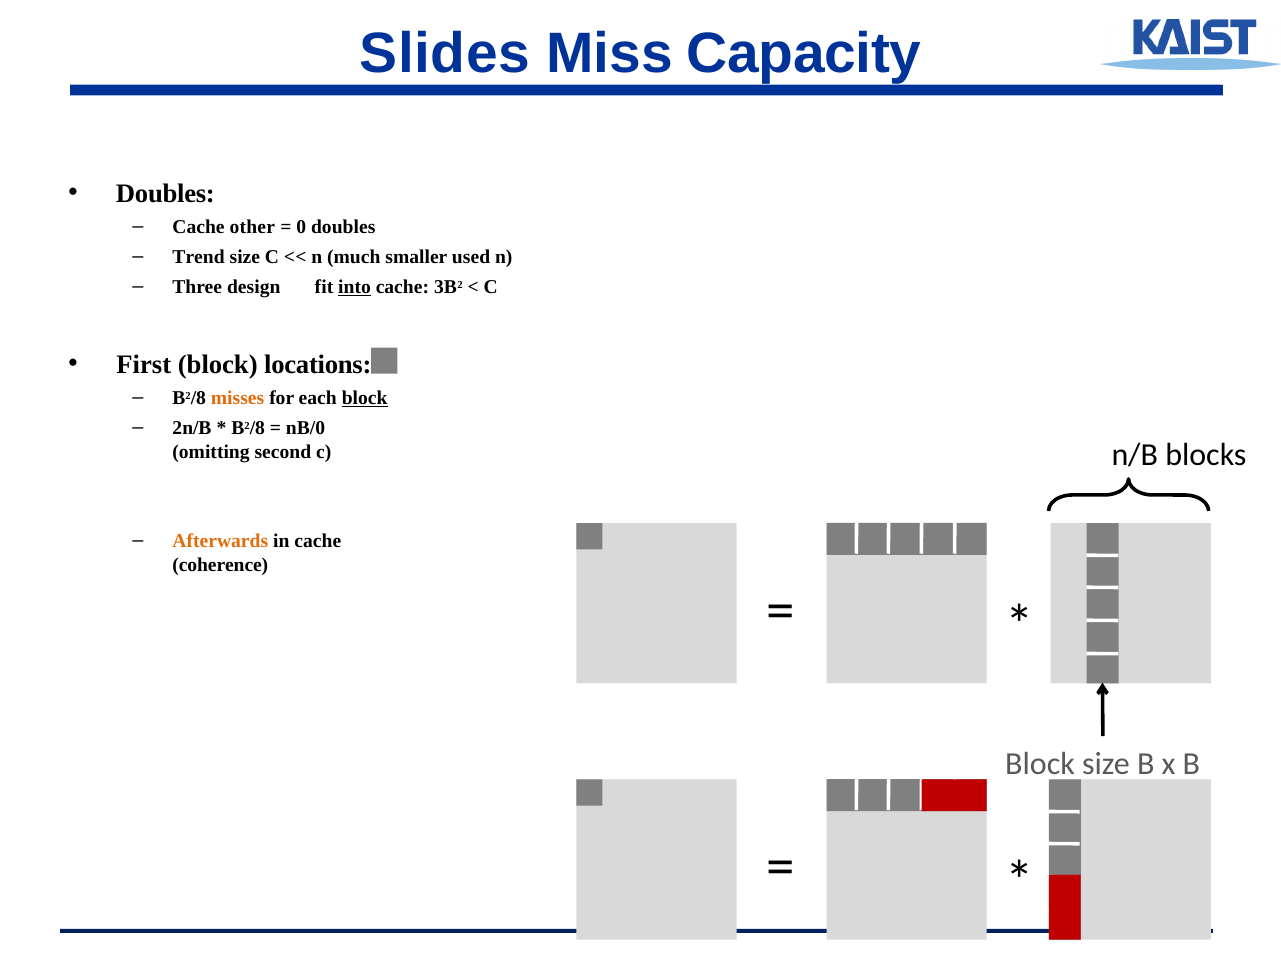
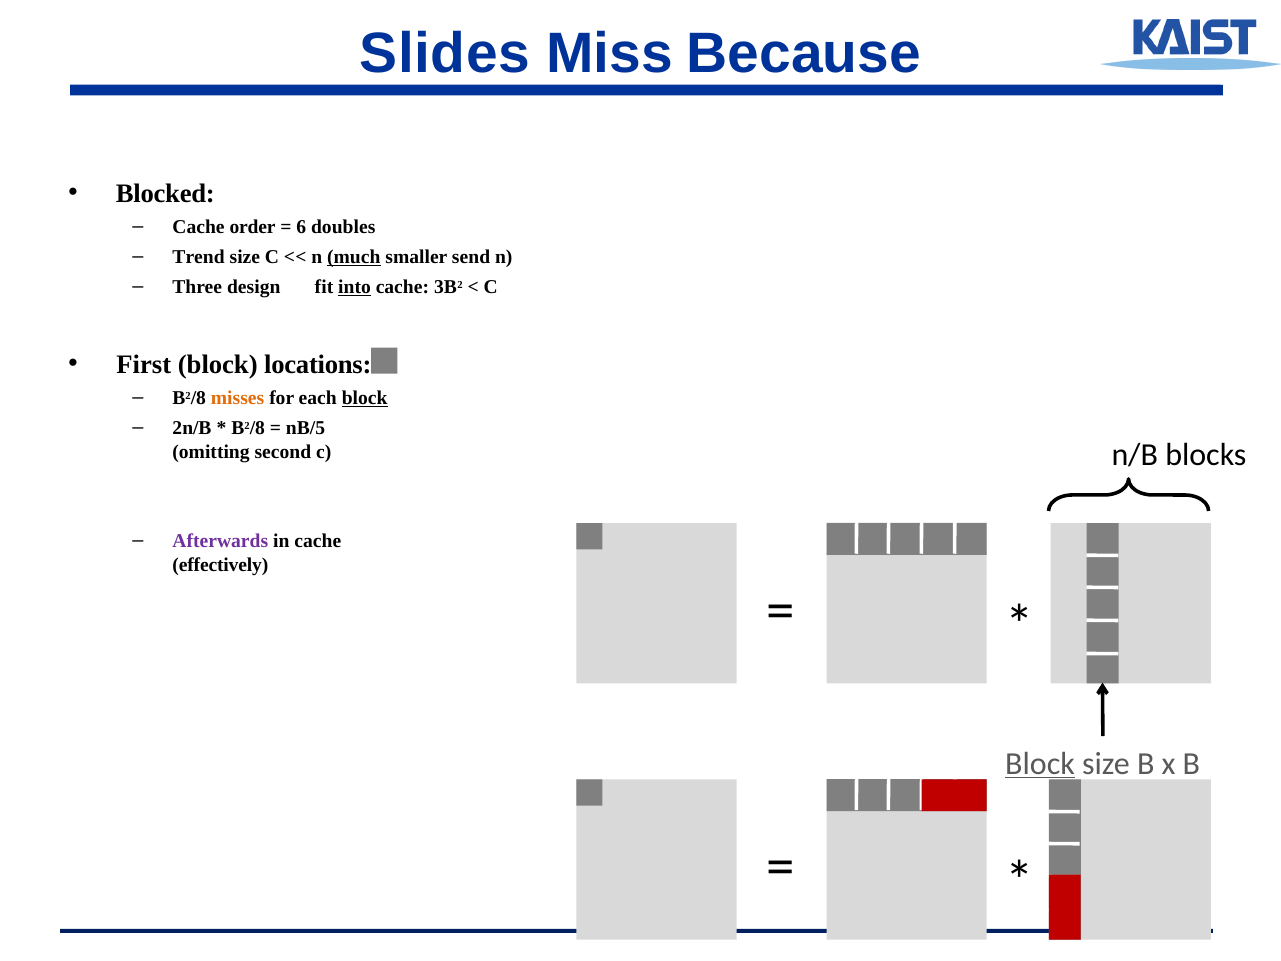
Capacity: Capacity -> Because (804, 54)
Doubles: Doubles -> Blocked (165, 194)
other: other -> order (253, 227)
0: 0 -> 6 (301, 227)
much underline: none -> present (354, 257)
used: used -> send (471, 257)
nB/0: nB/0 -> nB/5 (306, 428)
Afterwards colour: orange -> purple (220, 541)
coherence: coherence -> effectively (220, 565)
Block underline: none -> present (1040, 764)
